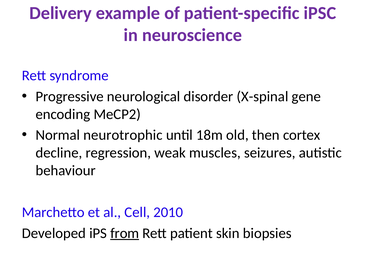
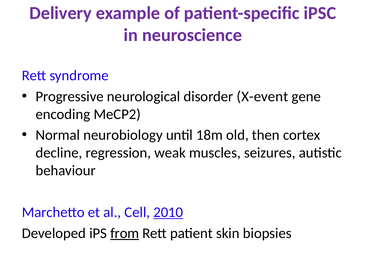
X-spinal: X-spinal -> X-event (262, 96)
neurotrophic: neurotrophic -> neurobiology (123, 135)
2010 underline: none -> present (168, 212)
